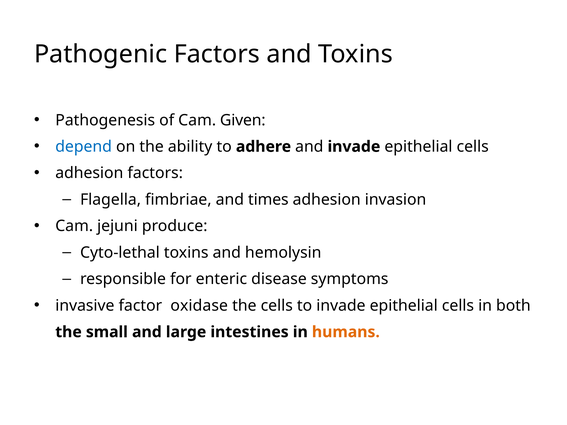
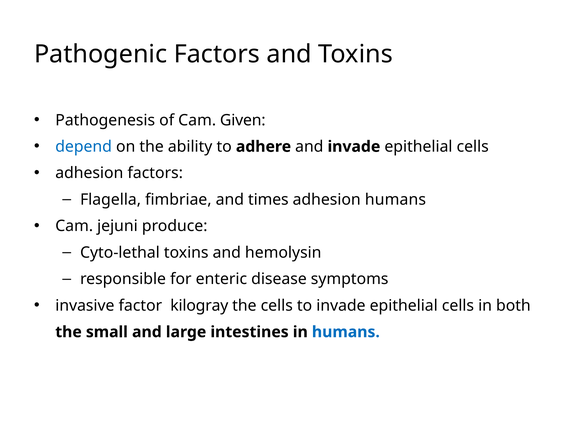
adhesion invasion: invasion -> humans (395, 200)
oxidase: oxidase -> kilogray (199, 306)
humans colour: orange -> blue (346, 332)
